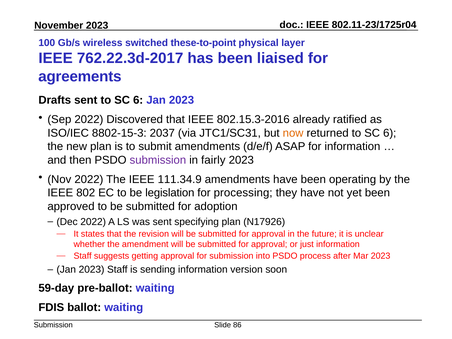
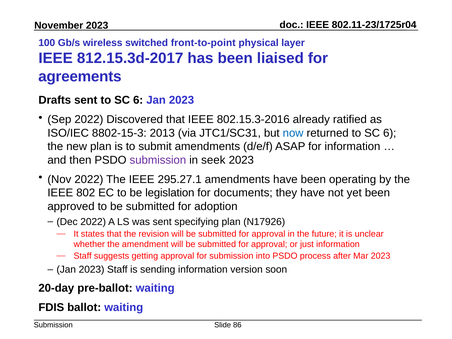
these-to-point: these-to-point -> front-to-point (203, 43)
762.22.3d-2017: 762.22.3d-2017 -> 812.15.3d-2017 (130, 58)
2037: 2037 -> 2013 (162, 133)
now colour: orange -> blue (293, 133)
fairly: fairly -> seek (213, 160)
111.34.9: 111.34.9 -> 295.27.1 (180, 179)
processing: processing -> documents (243, 193)
59-day: 59-day -> 20-day (56, 288)
